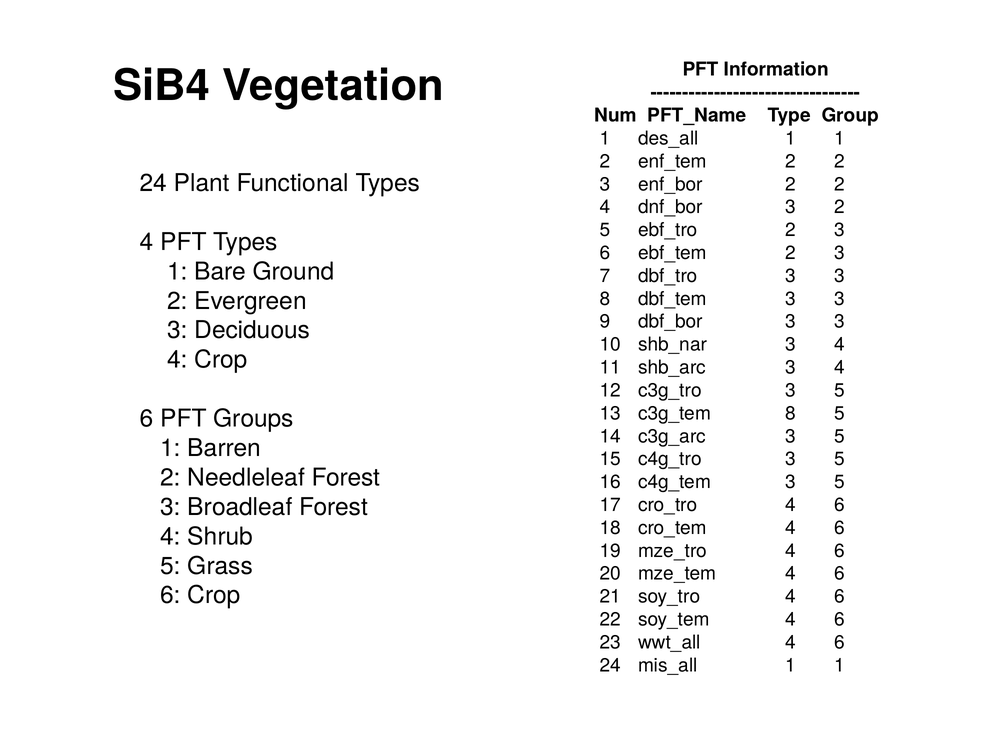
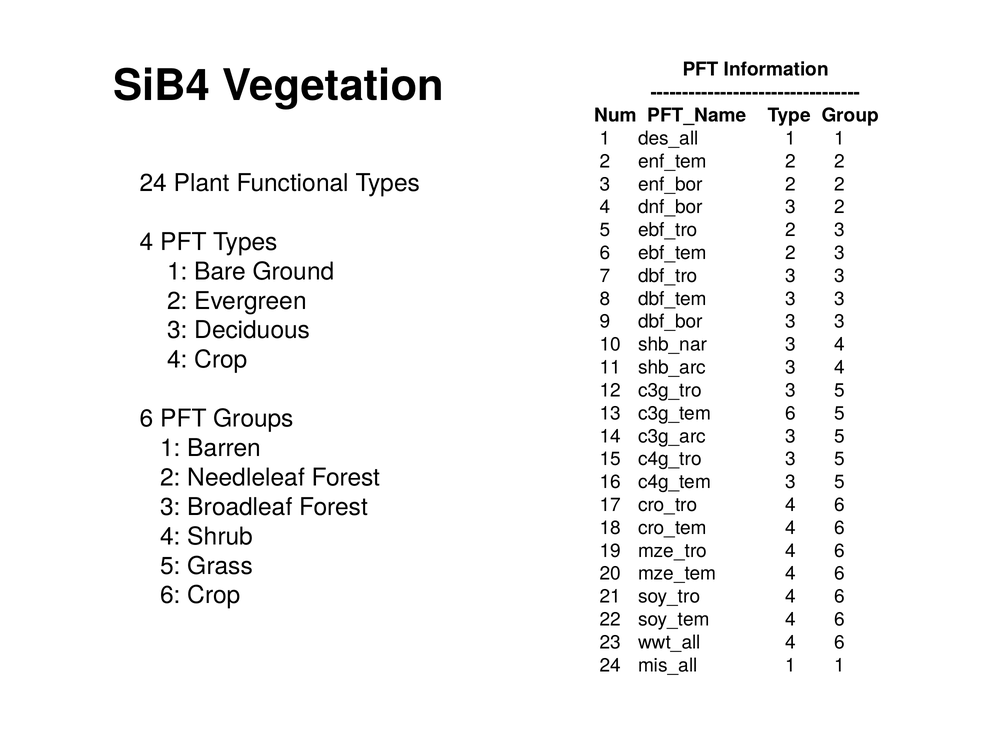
c3g_tem 8: 8 -> 6 (791, 414)
